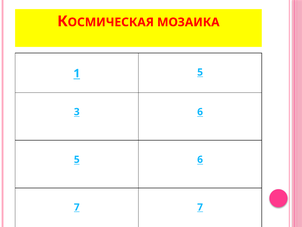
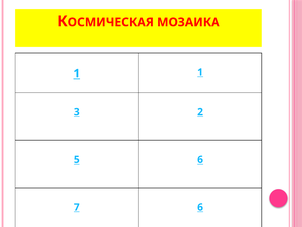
1 5: 5 -> 1 (200, 72)
3 6: 6 -> 2 (200, 112)
7 7: 7 -> 6 (200, 207)
